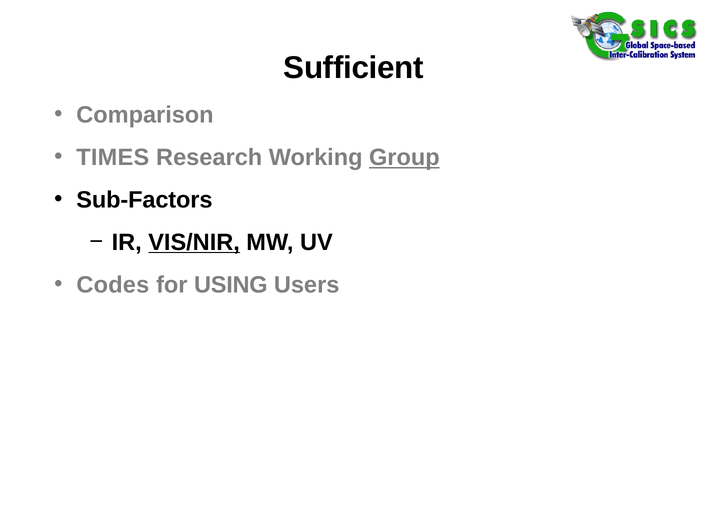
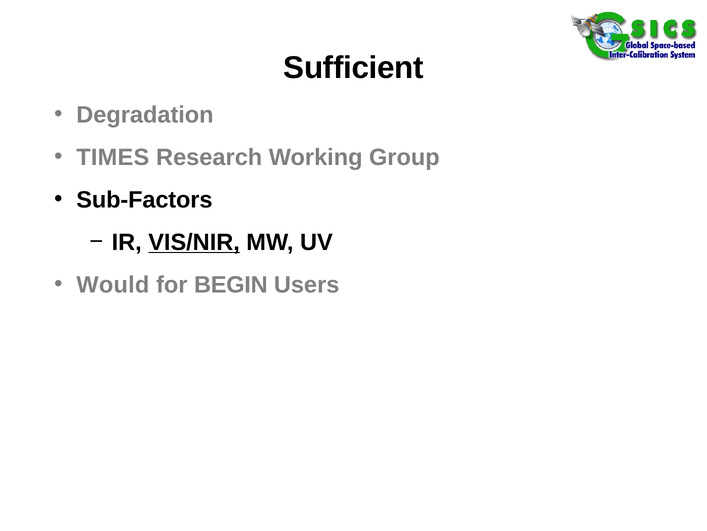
Comparison: Comparison -> Degradation (145, 115)
Group underline: present -> none (404, 157)
Codes: Codes -> Would (113, 284)
USING: USING -> BEGIN (231, 284)
